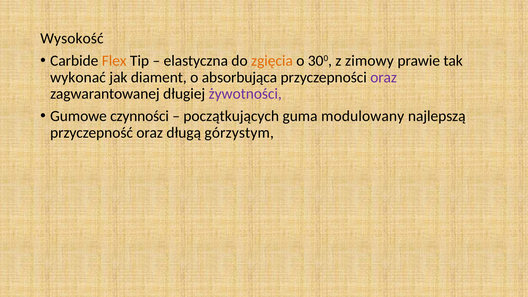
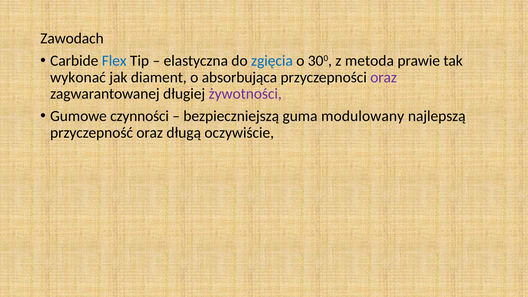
Wysokość: Wysokość -> Zawodach (72, 38)
Flex colour: orange -> blue (114, 61)
zgięcia colour: orange -> blue (272, 61)
zimowy: zimowy -> metoda (369, 61)
początkujących: początkujących -> bezpieczniejszą (231, 116)
górzystym: górzystym -> oczywiście (239, 133)
